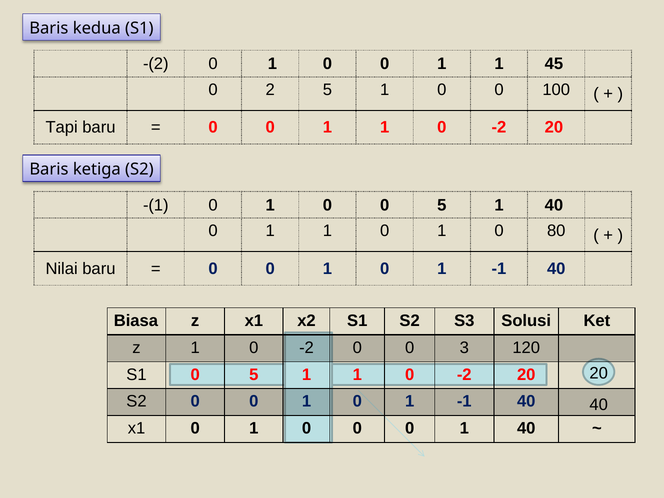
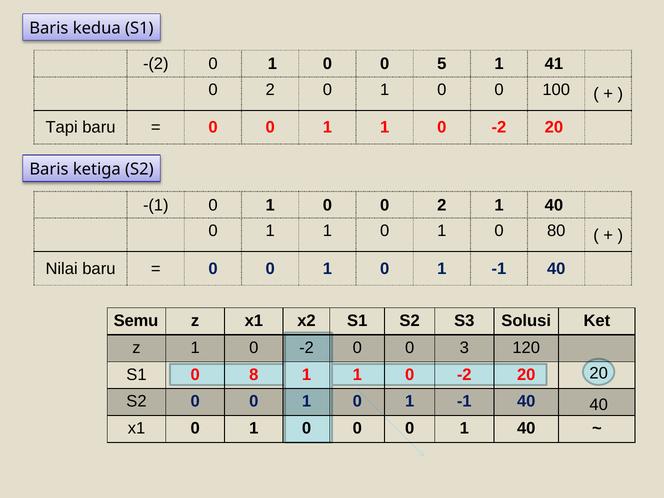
1 0 0 1: 1 -> 5 (442, 64)
45: 45 -> 41 (554, 64)
2 5: 5 -> 0 (327, 90)
0 0 5: 5 -> 2 (442, 205)
Biasa: Biasa -> Semu (136, 321)
S1 0 5: 5 -> 8 (254, 375)
